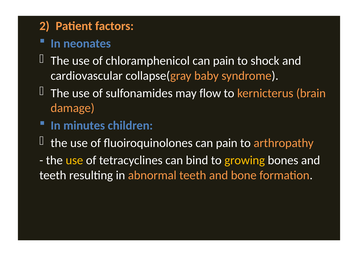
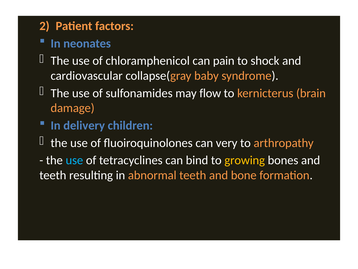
minutes: minutes -> delivery (84, 125)
fluoiroquinolones can pain: pain -> very (227, 143)
use colour: yellow -> light blue (74, 160)
